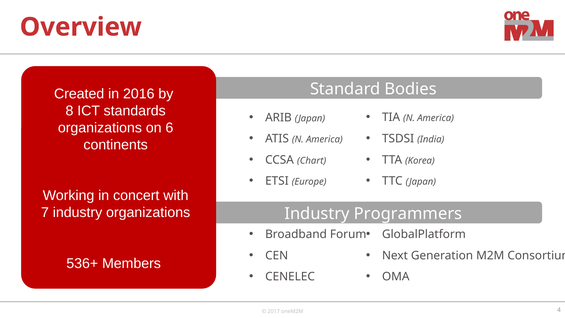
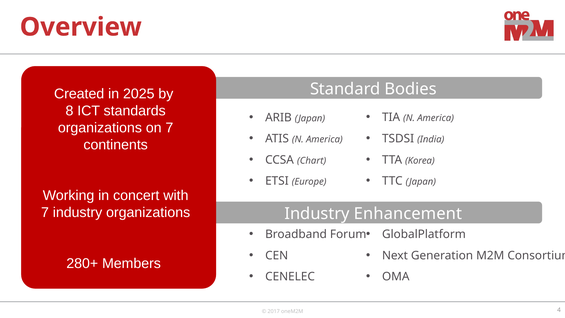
2016: 2016 -> 2025 (139, 94)
on 6: 6 -> 7 (169, 128)
Programmers: Programmers -> Enhancement (408, 214)
536+: 536+ -> 280+ (82, 263)
